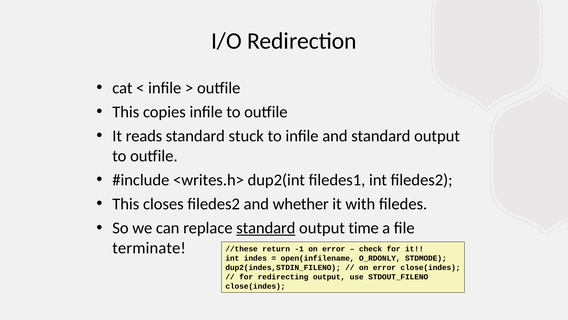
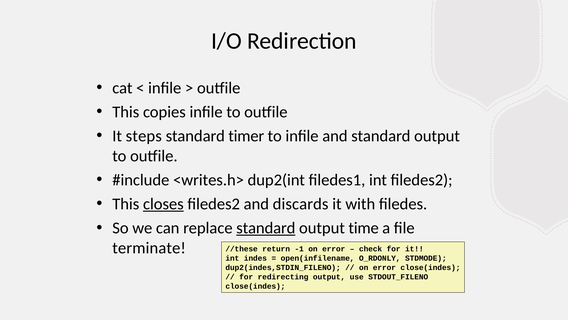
reads: reads -> steps (144, 136)
stuck: stuck -> timer (246, 136)
closes underline: none -> present (163, 204)
whether: whether -> discards (301, 204)
